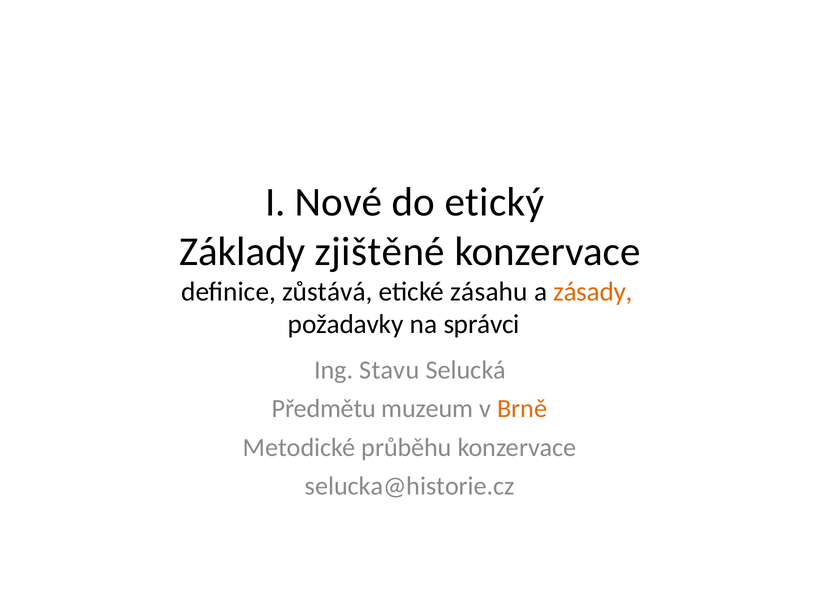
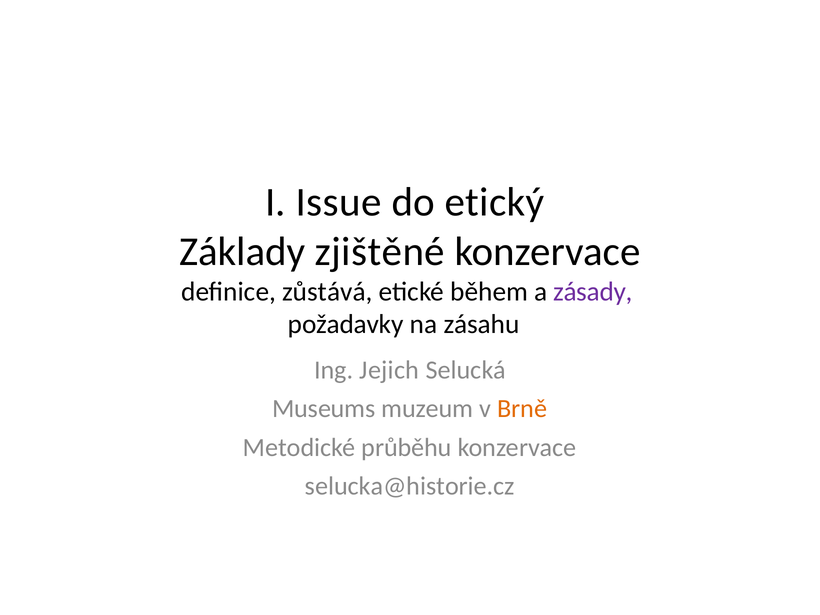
Nové: Nové -> Issue (338, 202)
zásahu: zásahu -> během (489, 292)
zásady colour: orange -> purple (593, 292)
správci: správci -> zásahu (482, 324)
Stavu: Stavu -> Jejich (389, 370)
Předmětu: Předmětu -> Museums (324, 409)
